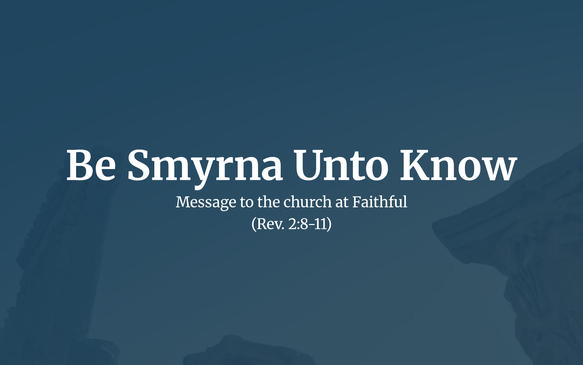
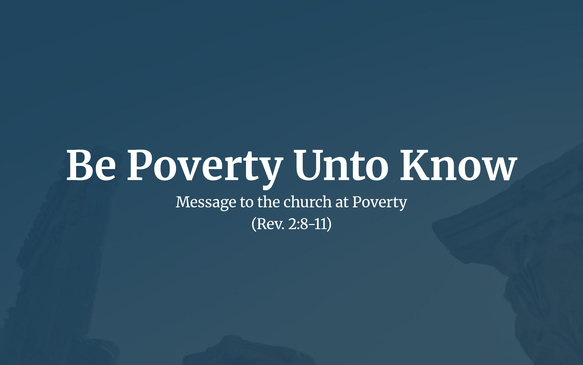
Be Smyrna: Smyrna -> Poverty (205, 166)
at Faithful: Faithful -> Poverty (380, 202)
